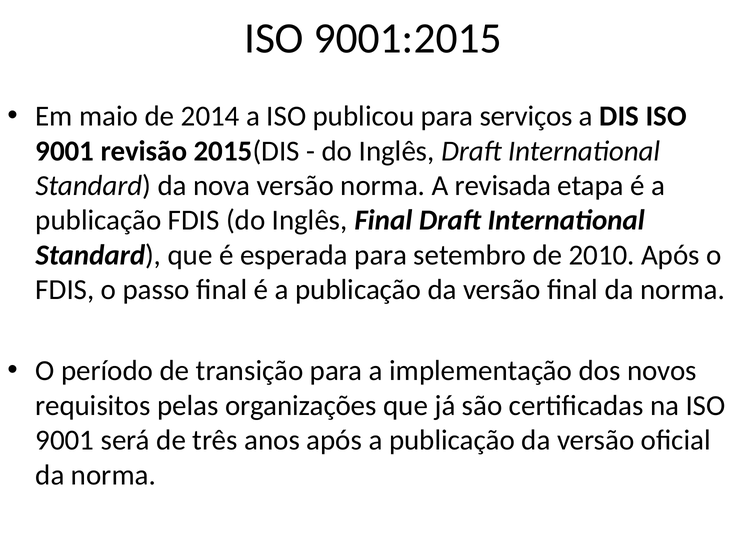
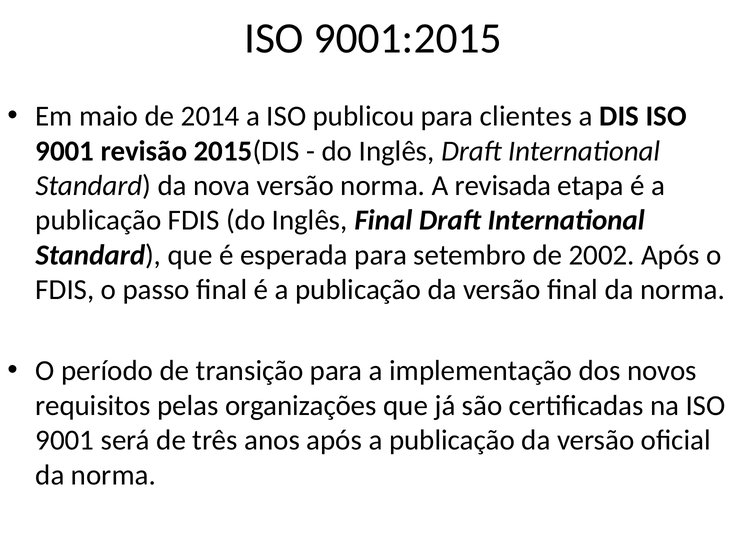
serviços: serviços -> clientes (526, 116)
2010: 2010 -> 2002 (602, 255)
